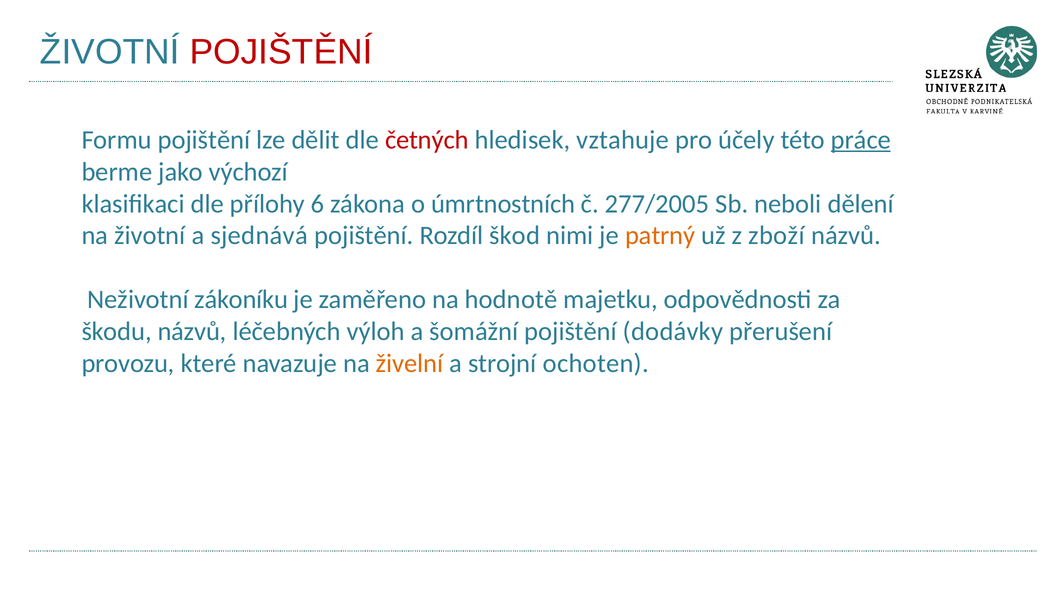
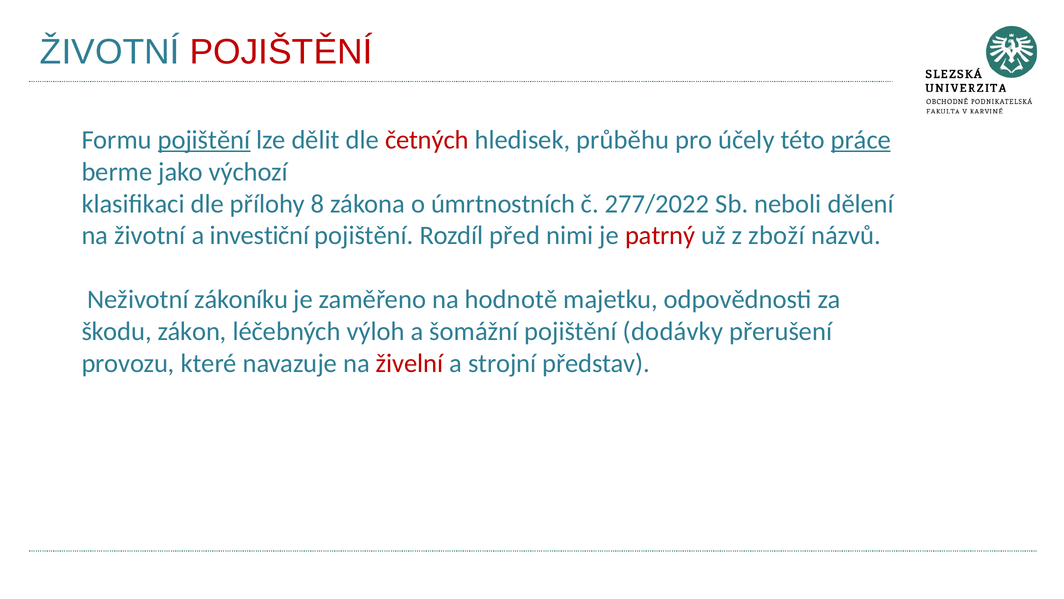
pojištění underline: none -> present (204, 140)
vztahuje: vztahuje -> průběhu (623, 140)
6: 6 -> 8 (318, 204)
277/2005: 277/2005 -> 277/2022 (657, 204)
sjednává: sjednává -> investiční (259, 236)
škod: škod -> před (515, 236)
patrný colour: orange -> red (660, 236)
škodu názvů: názvů -> zákon (192, 331)
živelní colour: orange -> red (410, 363)
ochoten: ochoten -> představ (596, 363)
